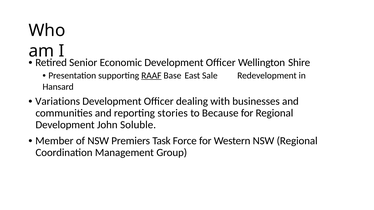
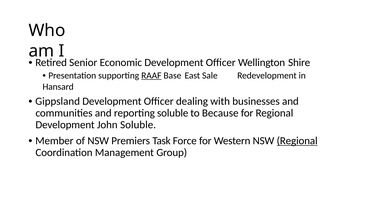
Variations: Variations -> Gippsland (58, 101)
reporting stories: stories -> soluble (173, 113)
Regional underline: none -> present (297, 141)
